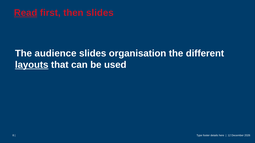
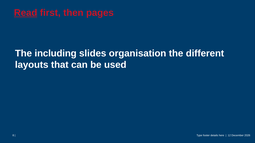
then slides: slides -> pages (100, 13)
audience: audience -> including (56, 53)
layouts underline: present -> none (32, 65)
